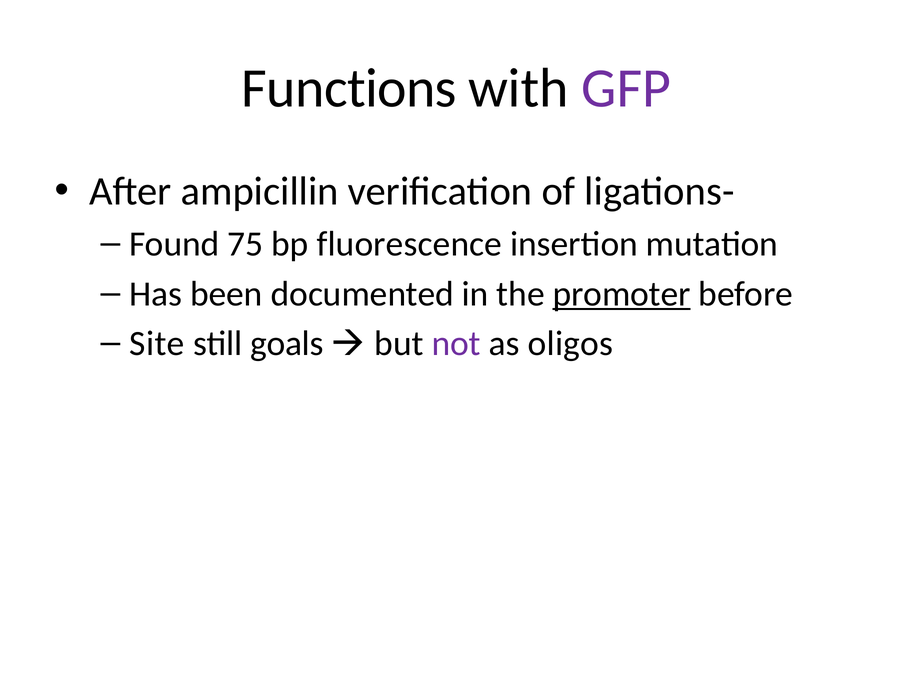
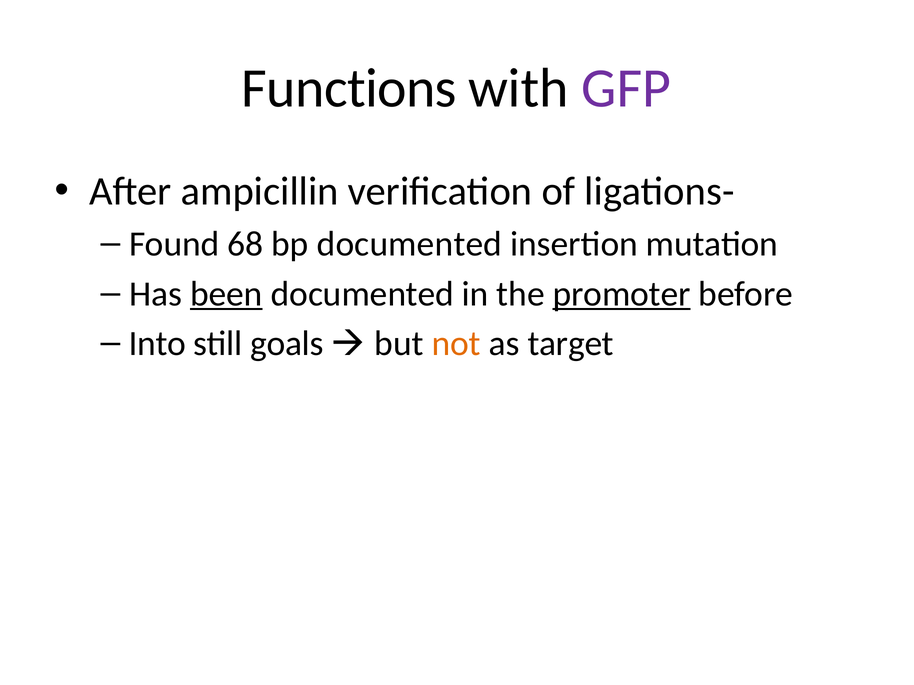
75: 75 -> 68 (245, 244)
bp fluorescence: fluorescence -> documented (409, 244)
been underline: none -> present (226, 294)
Site: Site -> Into (157, 344)
not colour: purple -> orange (456, 344)
oligos: oligos -> target (571, 344)
